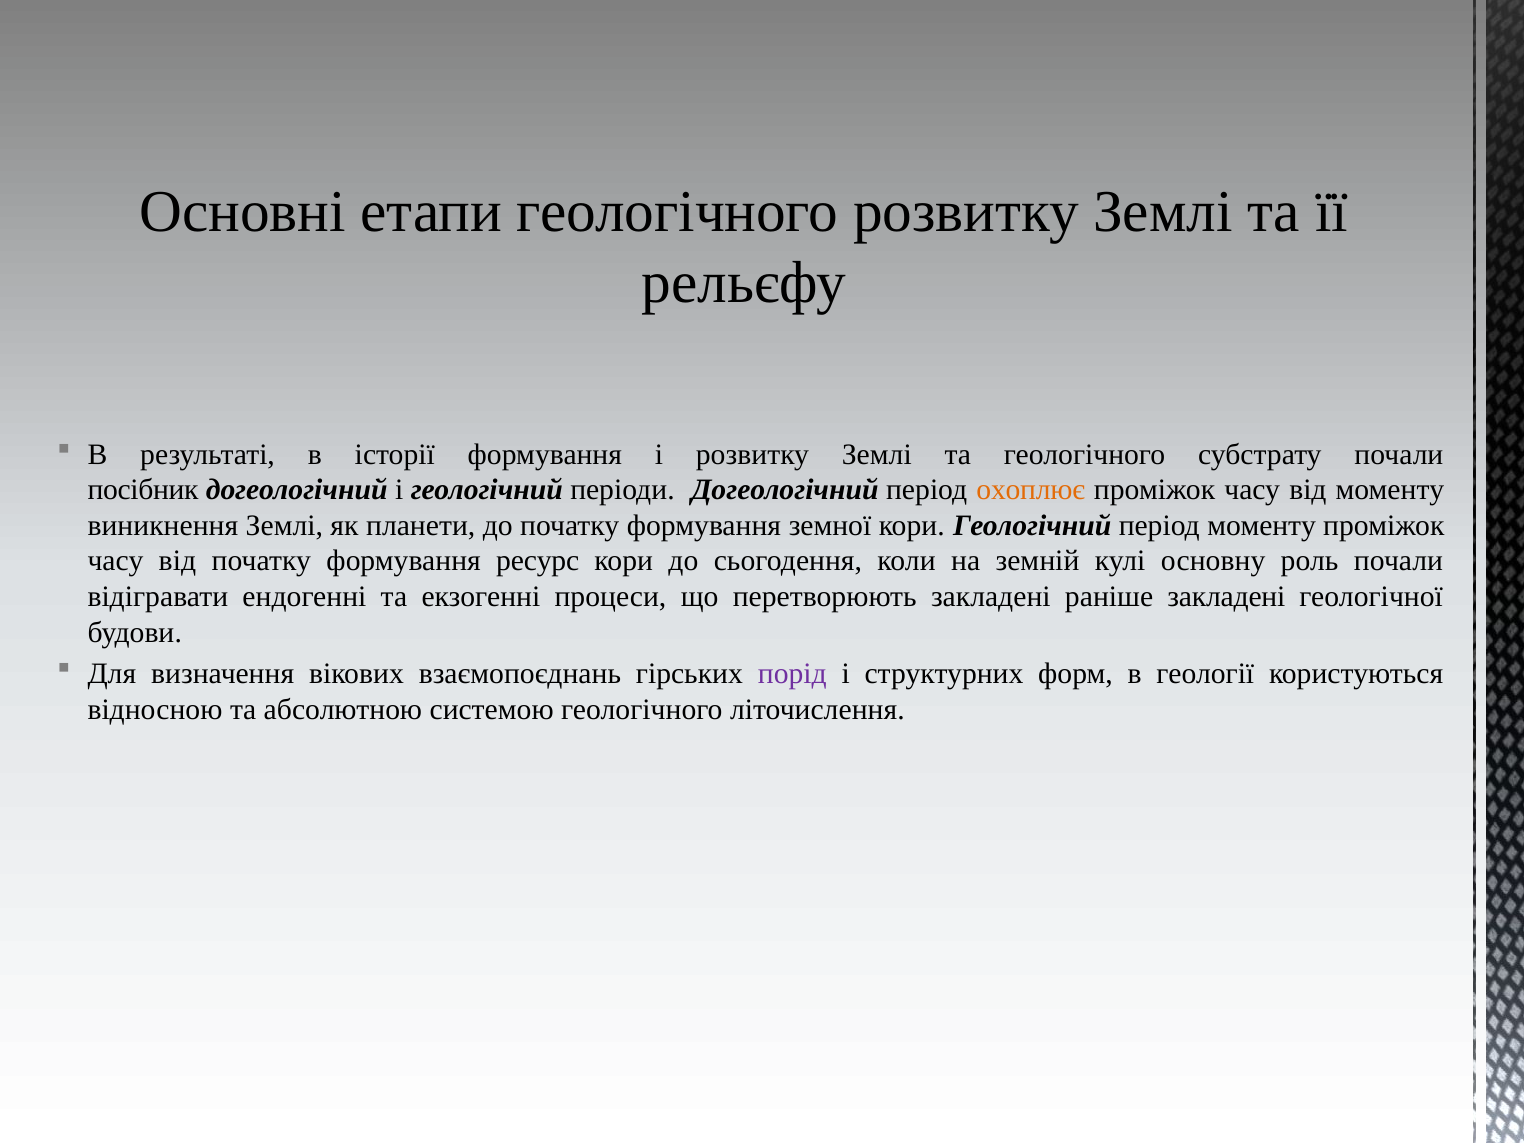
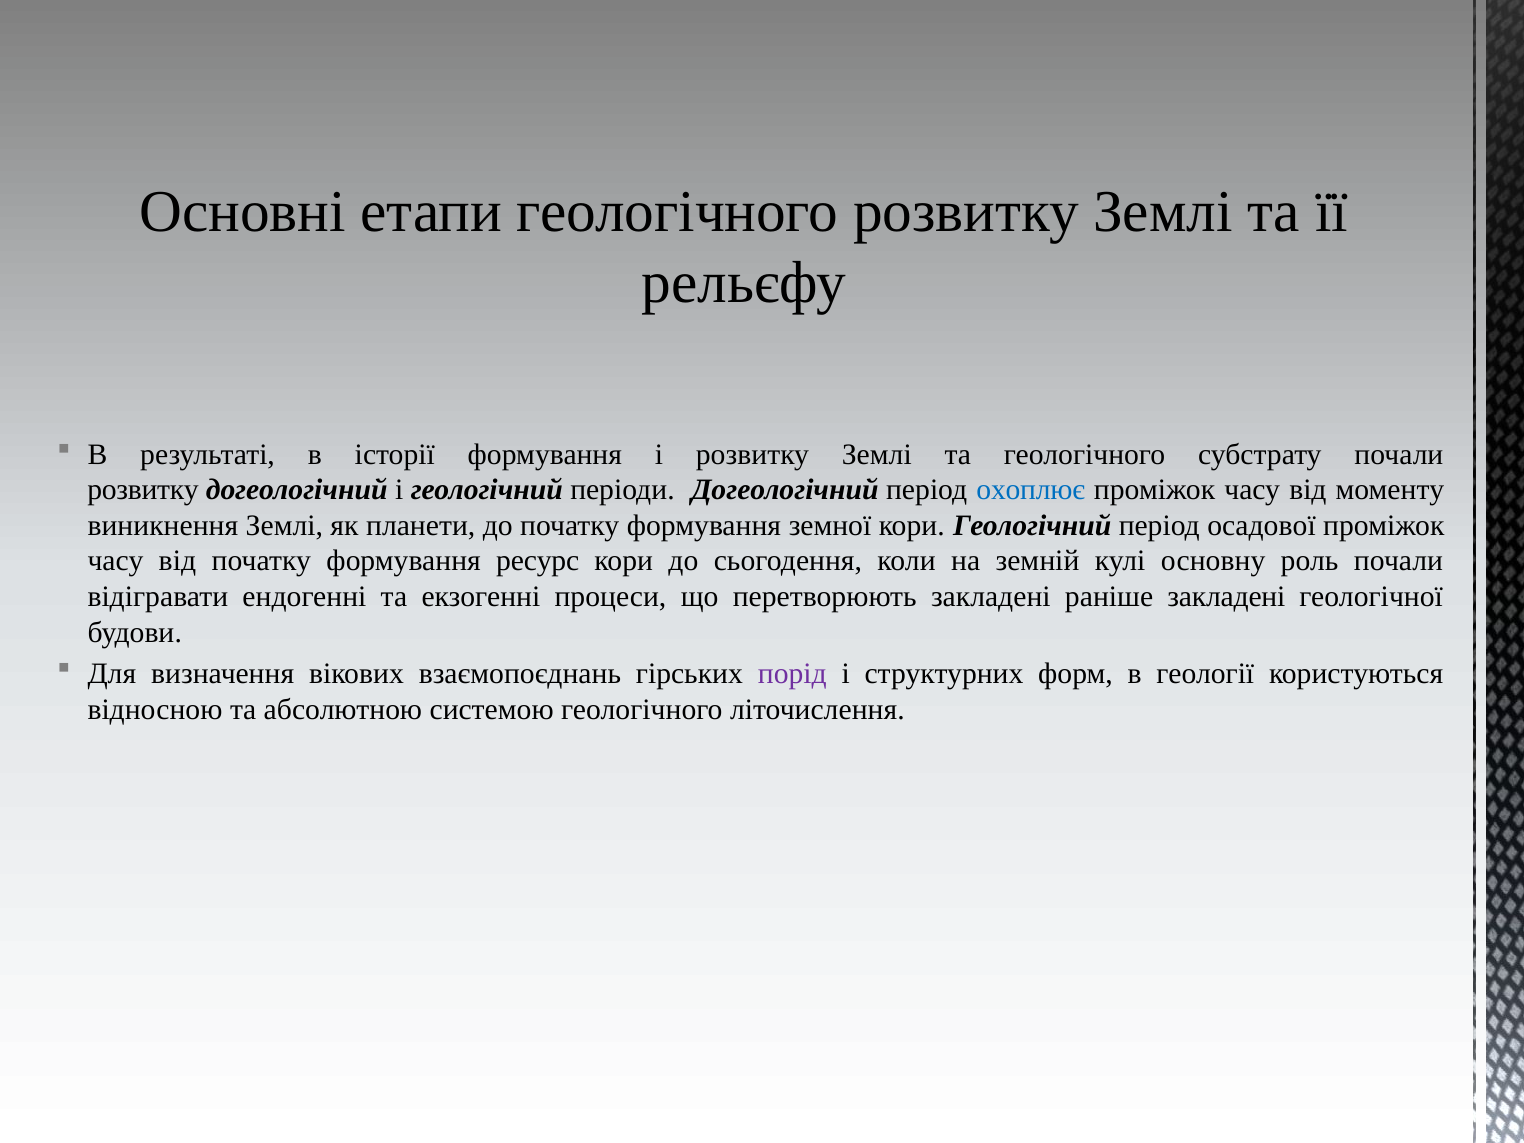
посібник: посібник -> розвитку (143, 490)
охоплює colour: orange -> blue (1031, 490)
період моменту: моменту -> осадової (1262, 526)
